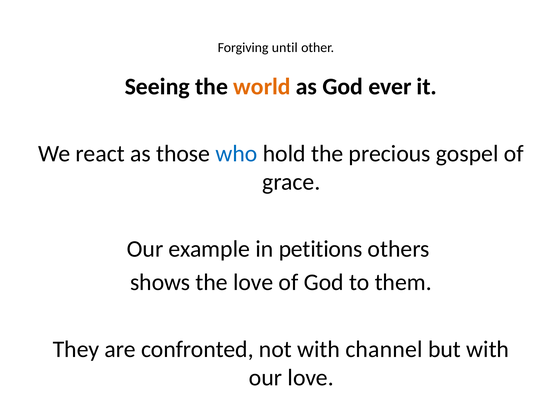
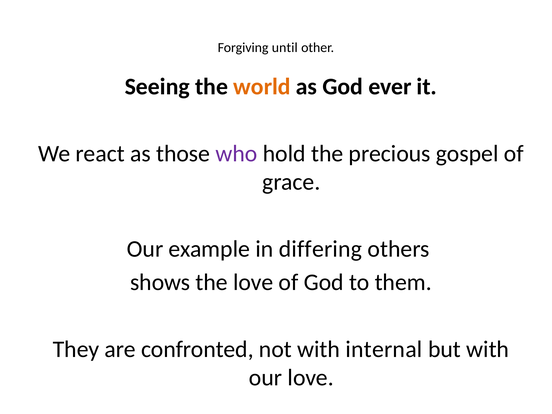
who colour: blue -> purple (236, 154)
petitions: petitions -> differing (320, 249)
channel: channel -> internal (384, 349)
